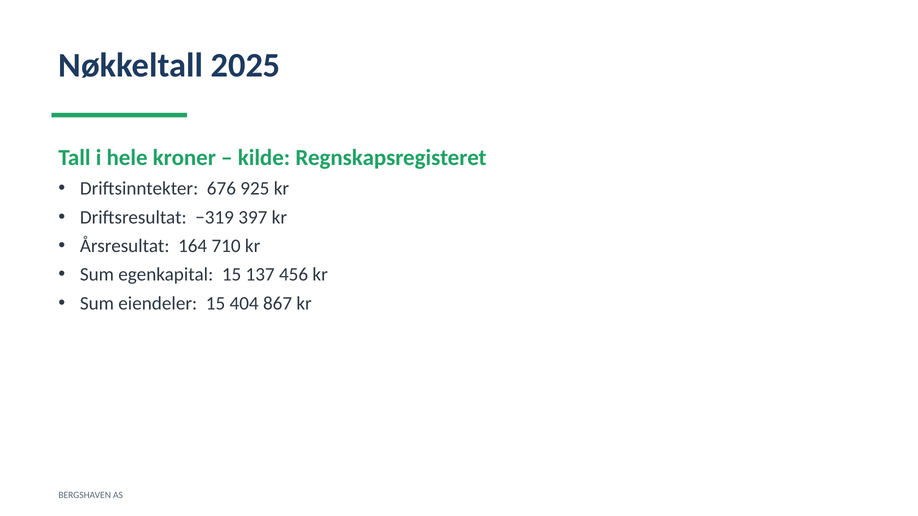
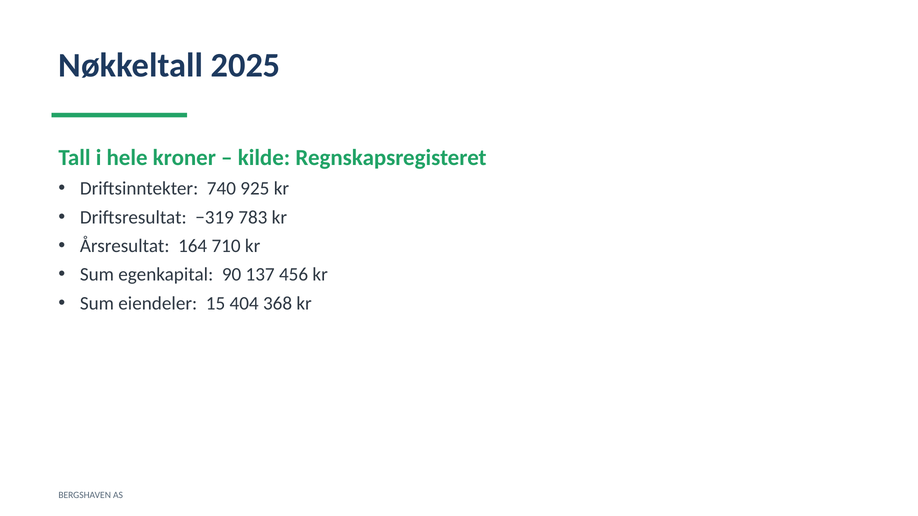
676: 676 -> 740 (221, 189)
397: 397 -> 783 (253, 217)
egenkapital 15: 15 -> 90 (232, 275)
867: 867 -> 368 (278, 304)
